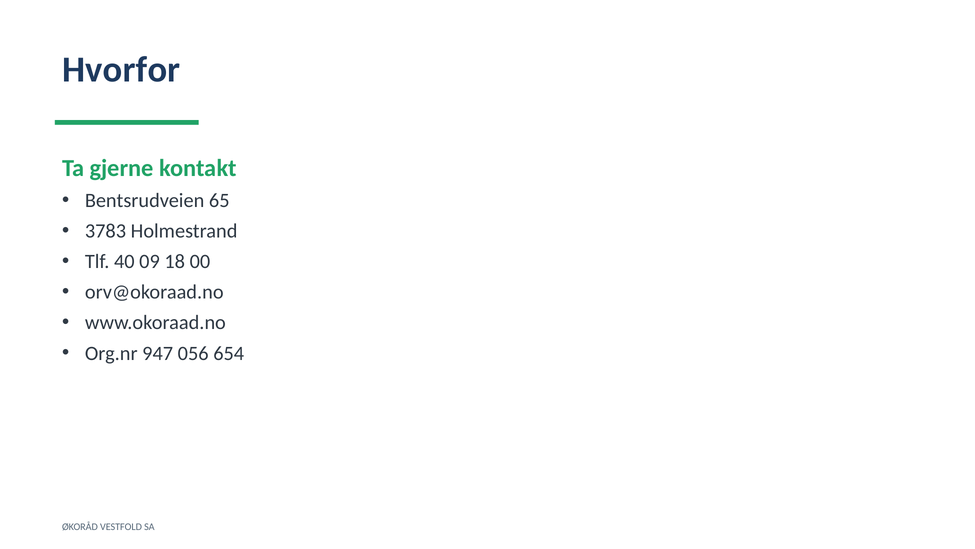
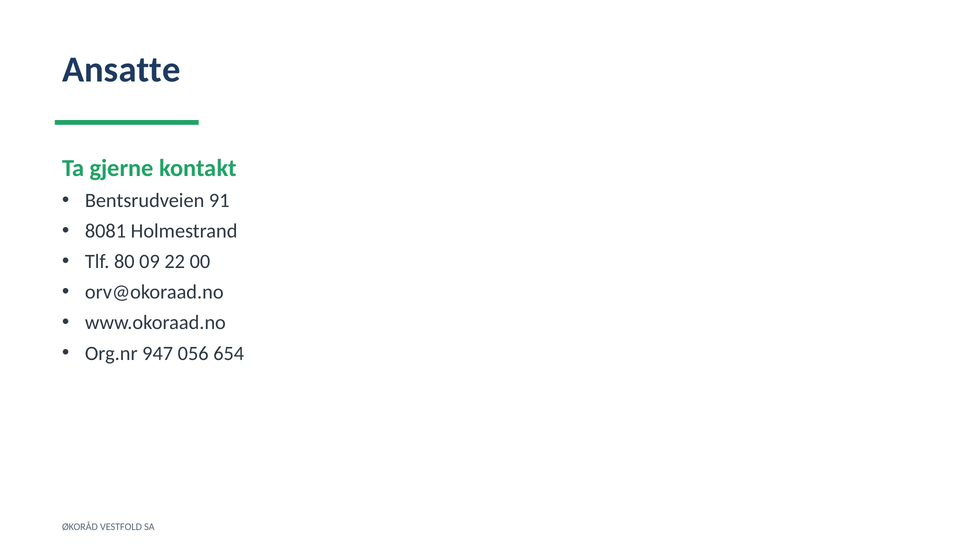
Hvorfor: Hvorfor -> Ansatte (121, 70)
65: 65 -> 91 (219, 200)
3783: 3783 -> 8081 (105, 231)
40: 40 -> 80 (124, 261)
18: 18 -> 22 (175, 261)
